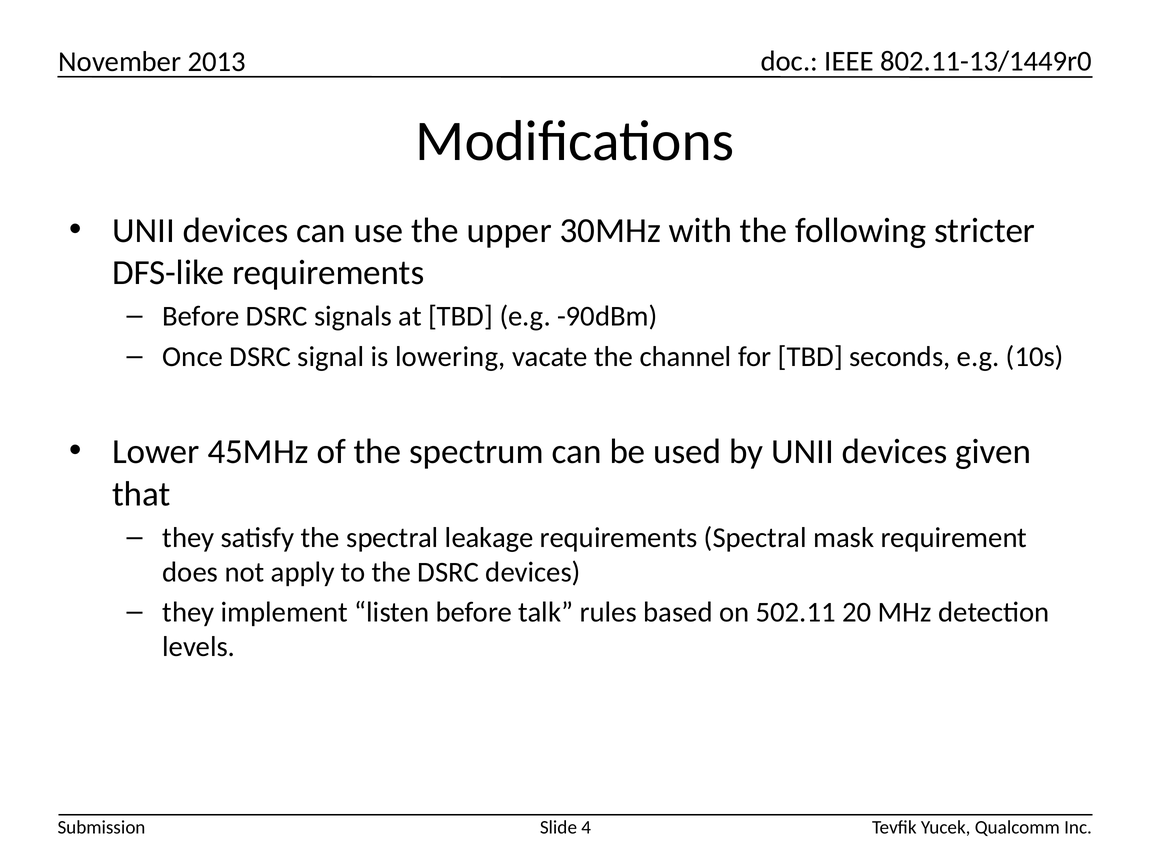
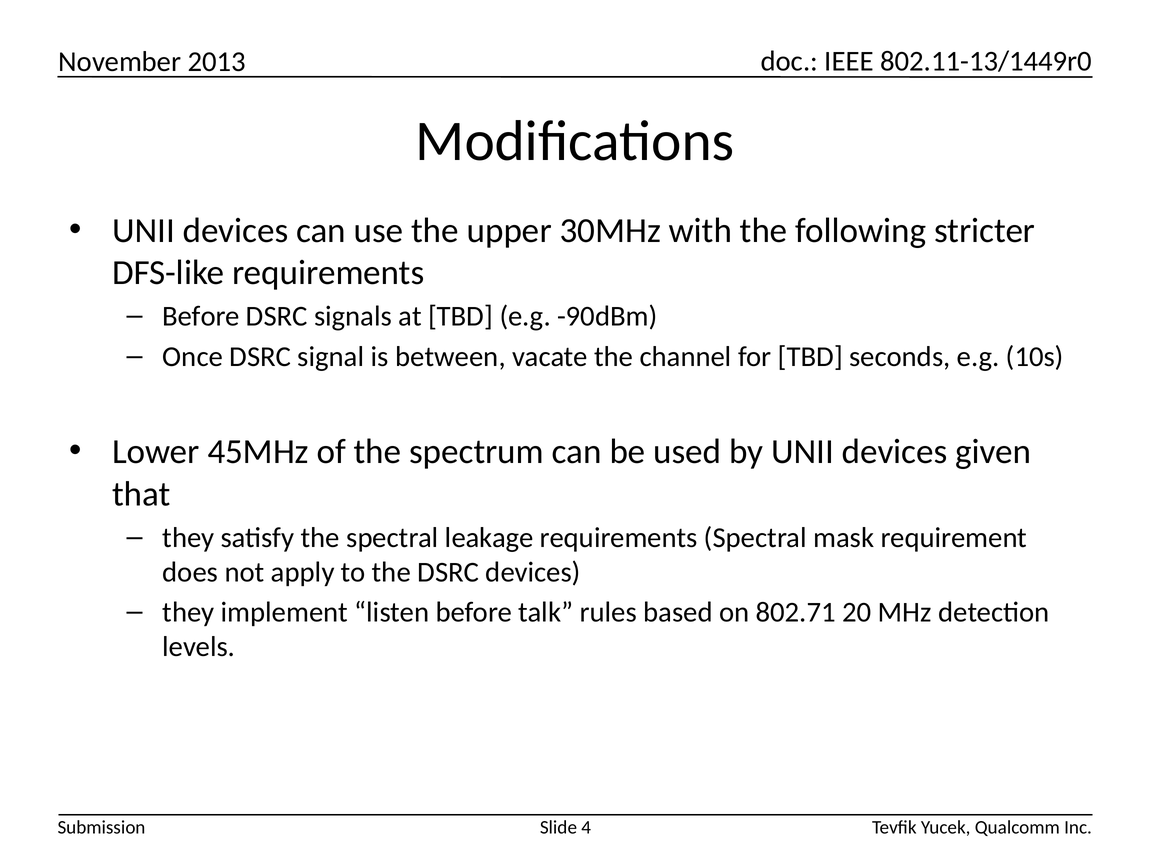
lowering: lowering -> between (450, 357)
502.11: 502.11 -> 802.71 (796, 612)
